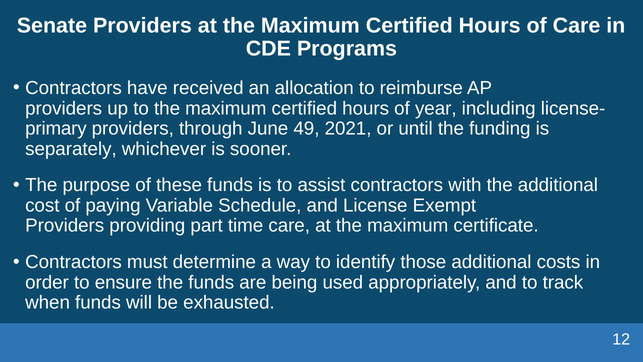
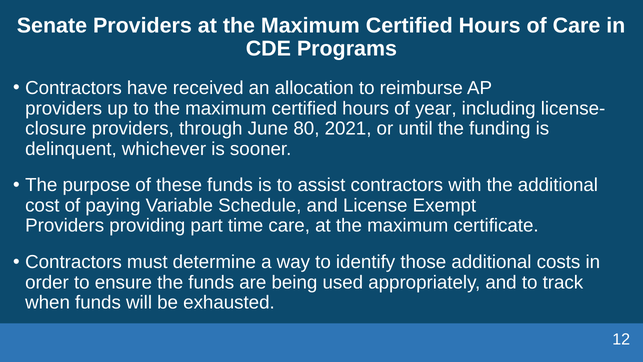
primary: primary -> closure (56, 128)
49: 49 -> 80 (306, 128)
separately: separately -> delinquent (71, 149)
